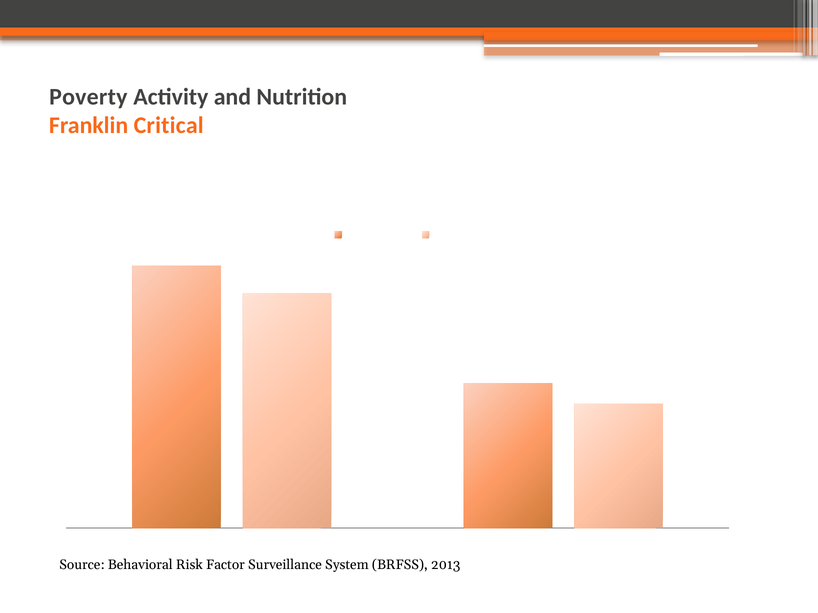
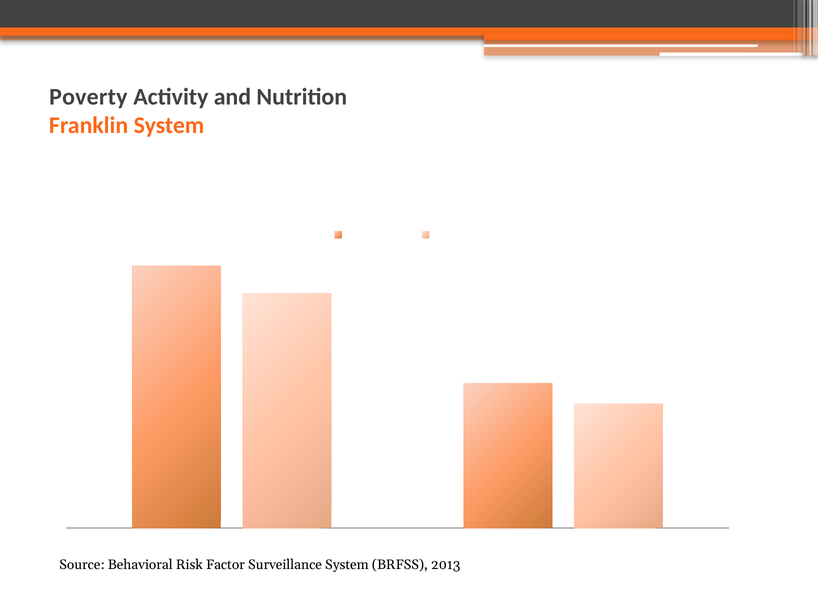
Franklin Critical: Critical -> System (169, 126)
